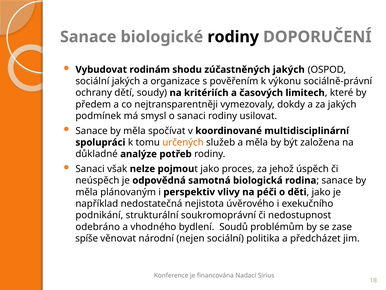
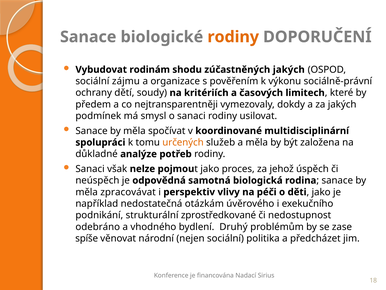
rodiny colour: black -> orange (233, 37)
sociální jakých: jakých -> zájmu (126, 81)
plánovaným: plánovaným -> zpracovávat (128, 192)
nejistota: nejistota -> otázkám (204, 203)
soukromoprávní: soukromoprávní -> zprostředkované (219, 215)
Soudů: Soudů -> Druhý (234, 226)
